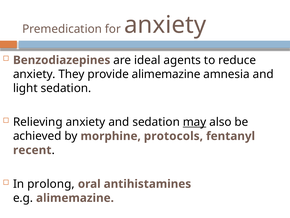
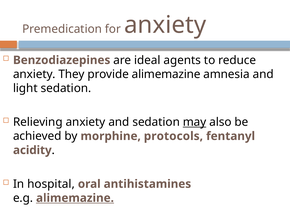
recent: recent -> acidity (32, 150)
prolong: prolong -> hospital (51, 184)
alimemazine underline: none -> present (75, 198)
